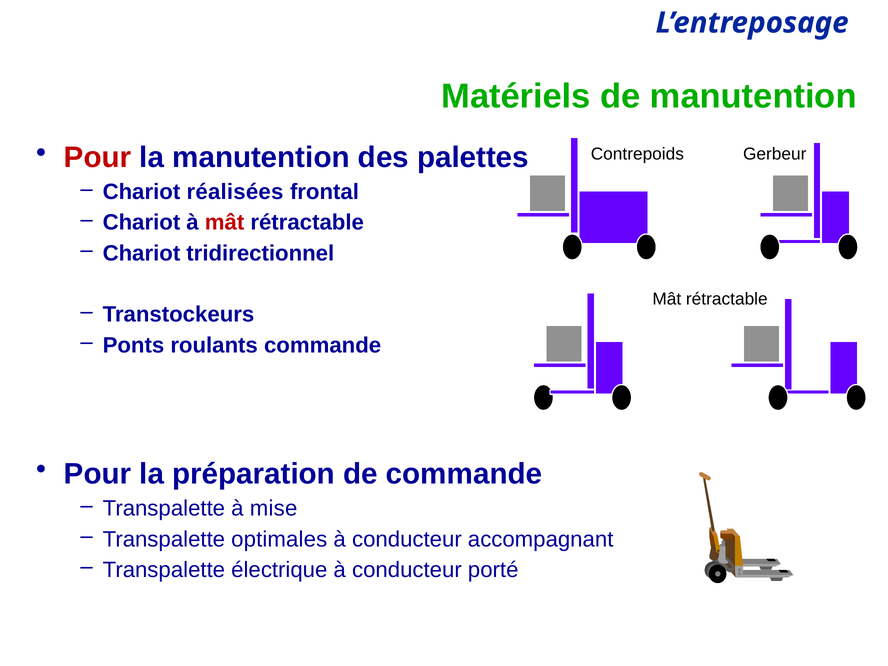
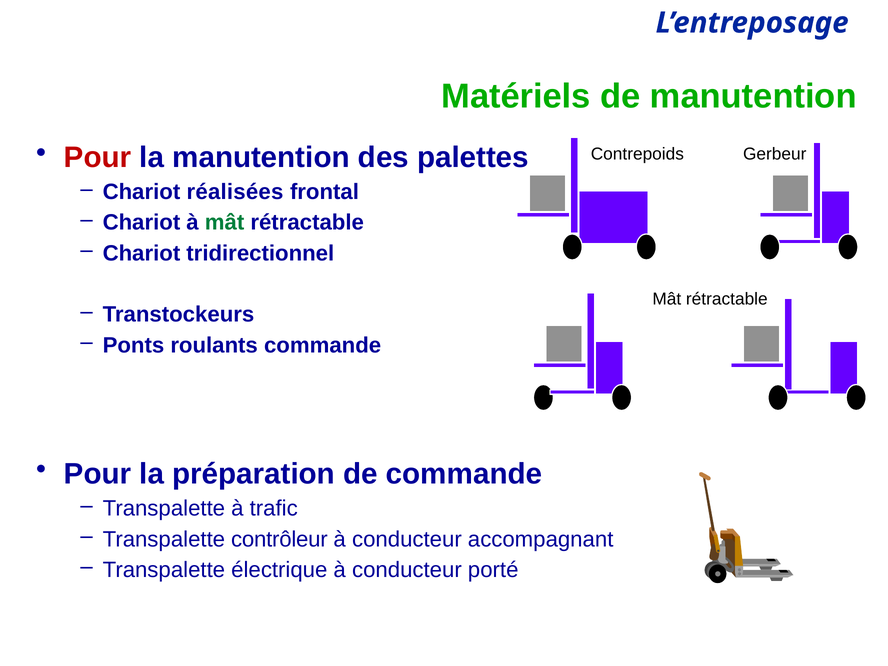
mât colour: red -> green (225, 223)
mise: mise -> trafic (274, 509)
optimales: optimales -> contrôleur (279, 539)
